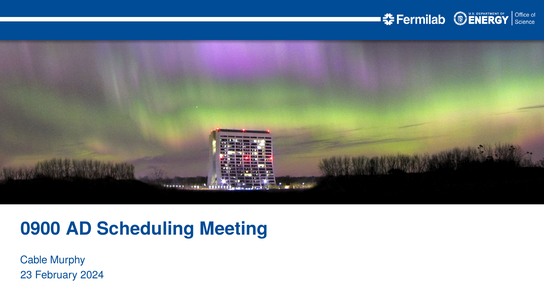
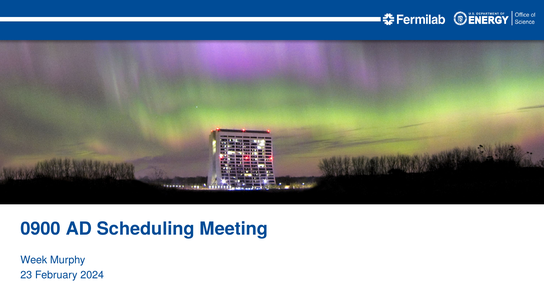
Cable: Cable -> Week (34, 260)
